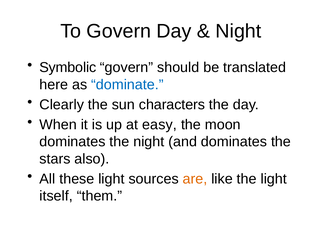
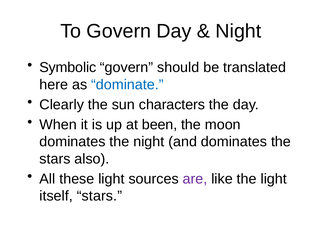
easy: easy -> been (160, 125)
are colour: orange -> purple (195, 179)
itself them: them -> stars (99, 196)
